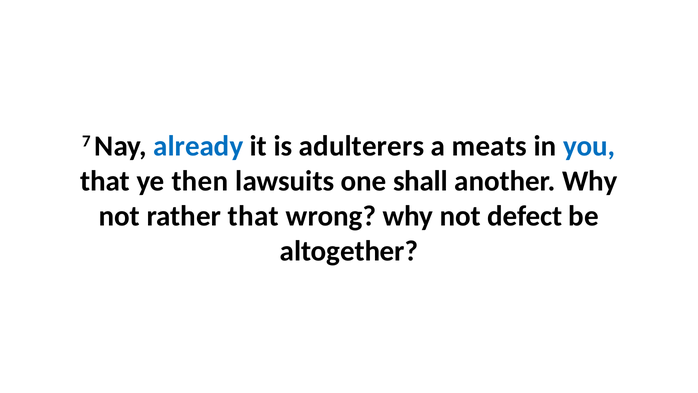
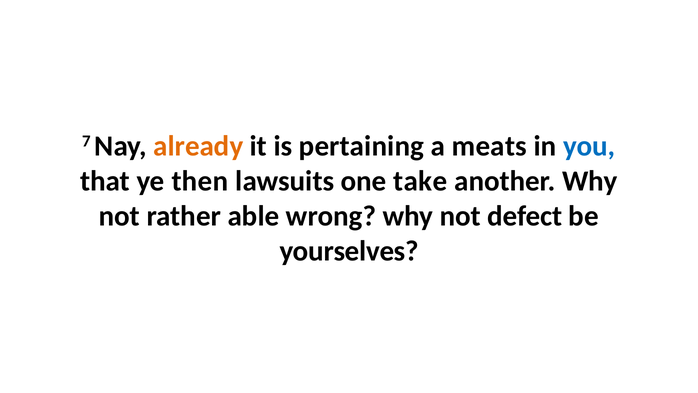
already colour: blue -> orange (198, 146)
adulterers: adulterers -> pertaining (361, 146)
shall: shall -> take (420, 181)
rather that: that -> able (253, 216)
altogether: altogether -> yourselves (349, 251)
